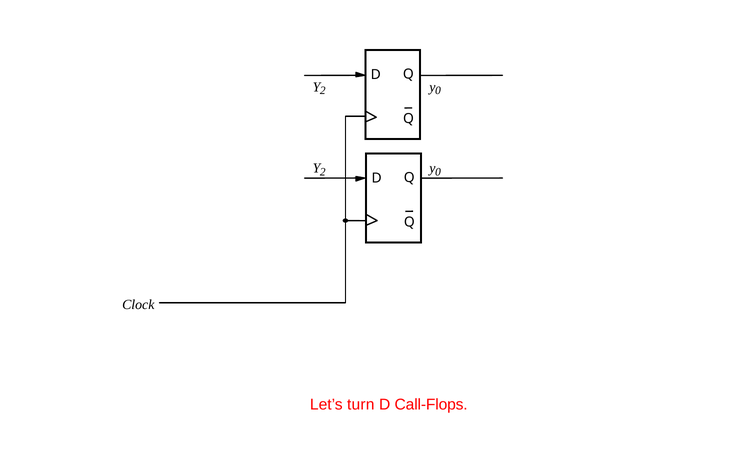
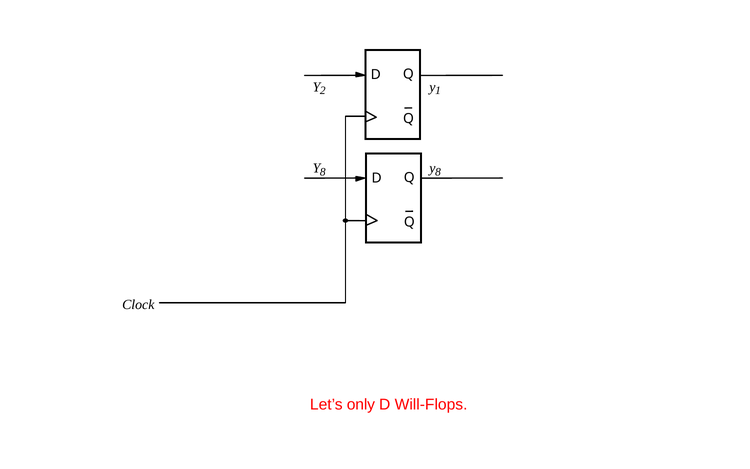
0: 0 -> 1 (438, 91)
2: 2 -> 8 (323, 172)
0: 0 -> 8 (438, 172)
turn: turn -> only (361, 404)
Call-Flops: Call-Flops -> Will-Flops (431, 404)
